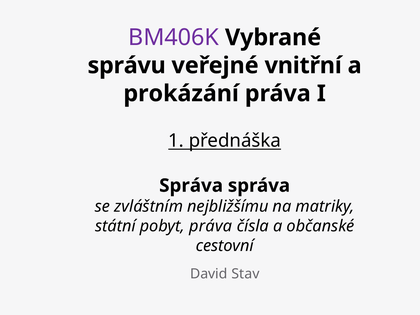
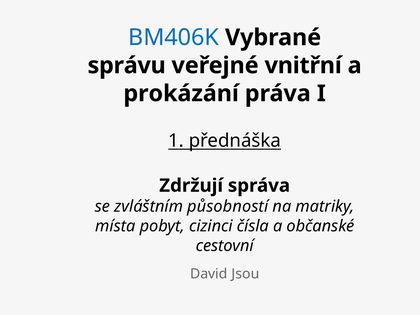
BM406K colour: purple -> blue (174, 38)
Správa: Správa -> Zdržují (191, 186)
nejbližšímu: nejbližšímu -> působností (228, 206)
státní: státní -> místa (115, 226)
pobyt práva: práva -> cizinci (211, 226)
Stav: Stav -> Jsou (245, 274)
